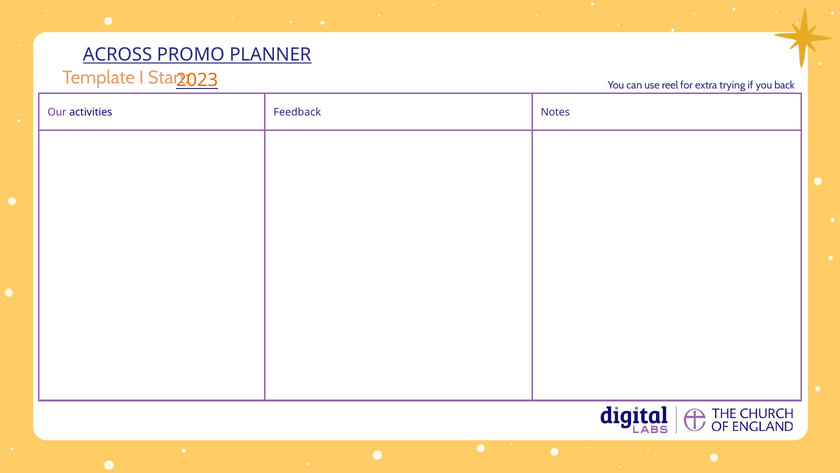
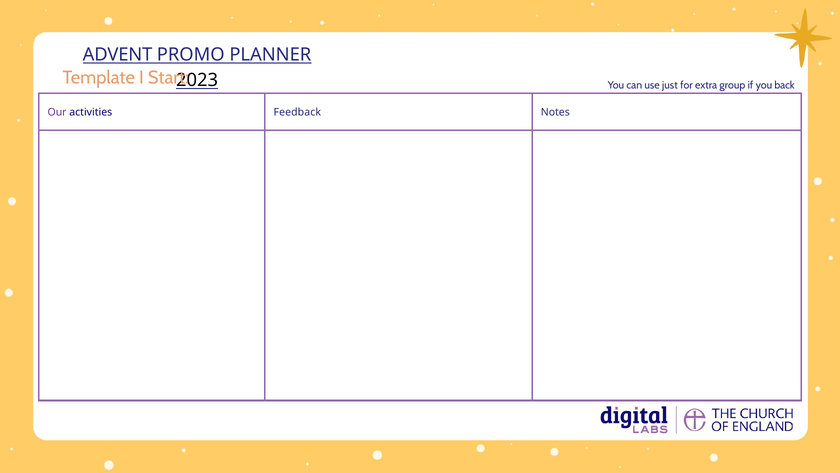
ACROSS: ACROSS -> ADVENT (118, 54)
reel: reel -> just (670, 85)
trying: trying -> group (732, 85)
2023 colour: orange -> black (197, 80)
